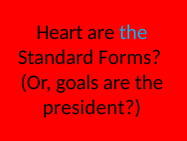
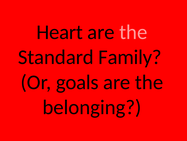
the colour: light blue -> pink (133, 32)
Forms: Forms -> Family (130, 57)
president: president -> belonging (92, 107)
